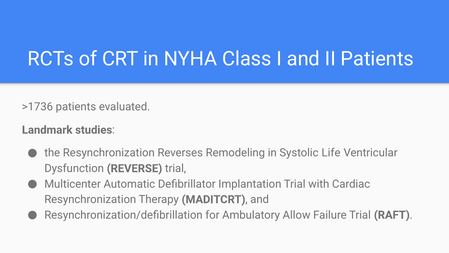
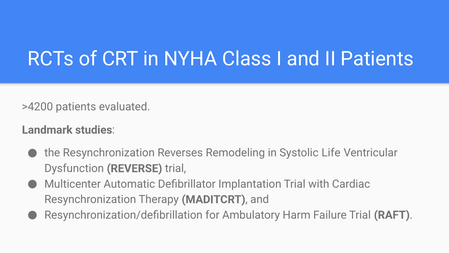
>1736: >1736 -> >4200 (37, 107)
Allow: Allow -> Harm (297, 215)
